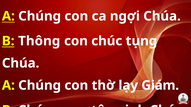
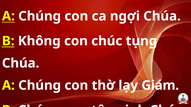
Thông: Thông -> Không (39, 41)
